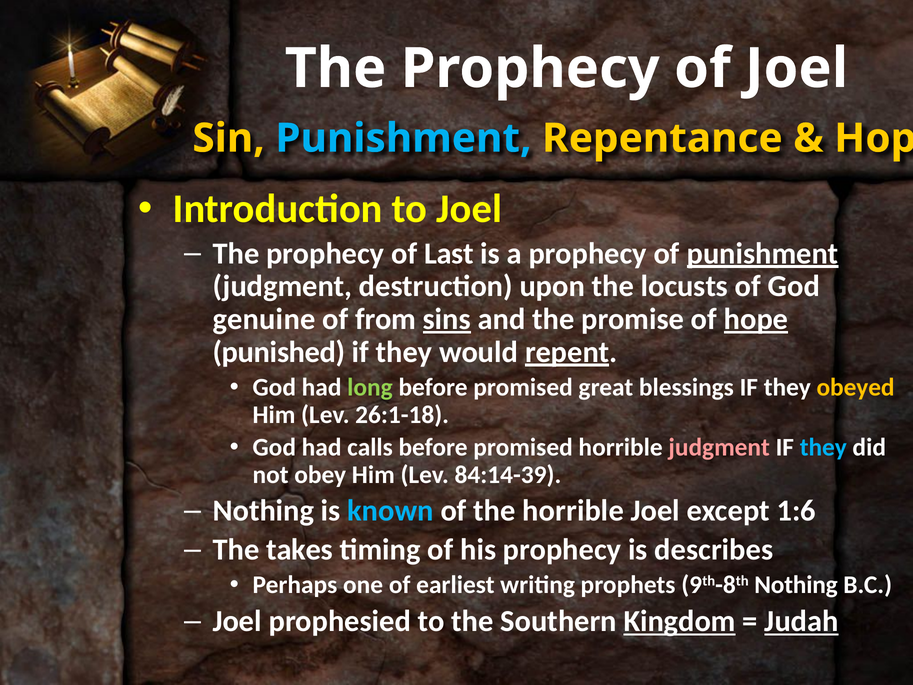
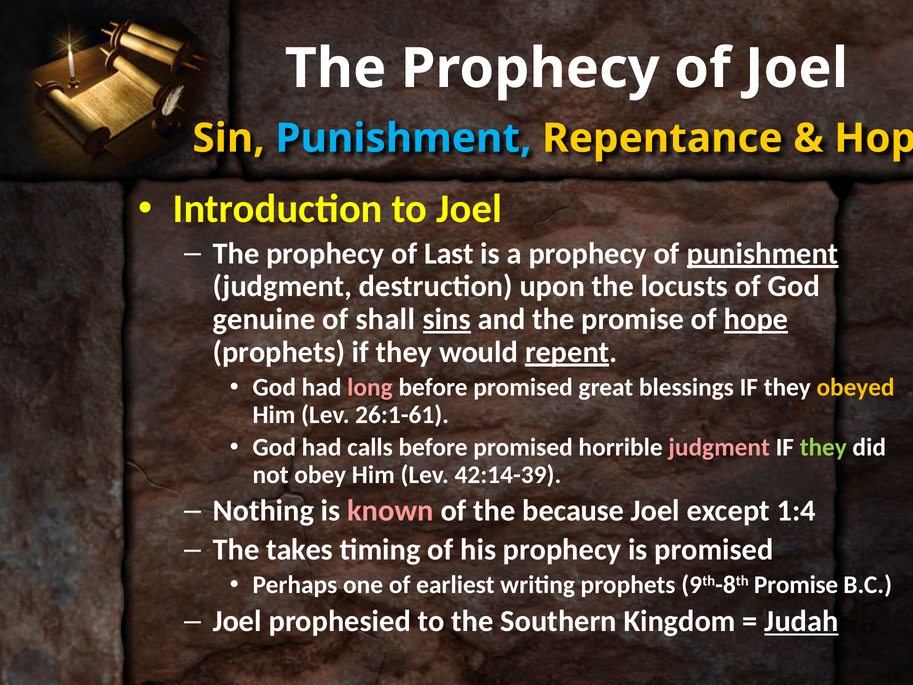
from: from -> shall (385, 319)
punished: punished -> prophets (279, 352)
long colour: light green -> pink (370, 387)
26:1-18: 26:1-18 -> 26:1-61 (402, 415)
they colour: light blue -> light green (823, 447)
84:14-39: 84:14-39 -> 42:14-39 (508, 475)
known colour: light blue -> pink (390, 511)
the horrible: horrible -> because (573, 511)
1:6: 1:6 -> 1:4 (796, 511)
is describes: describes -> promised (714, 550)
9th-8th Nothing: Nothing -> Promise (796, 585)
Kingdom underline: present -> none (680, 621)
